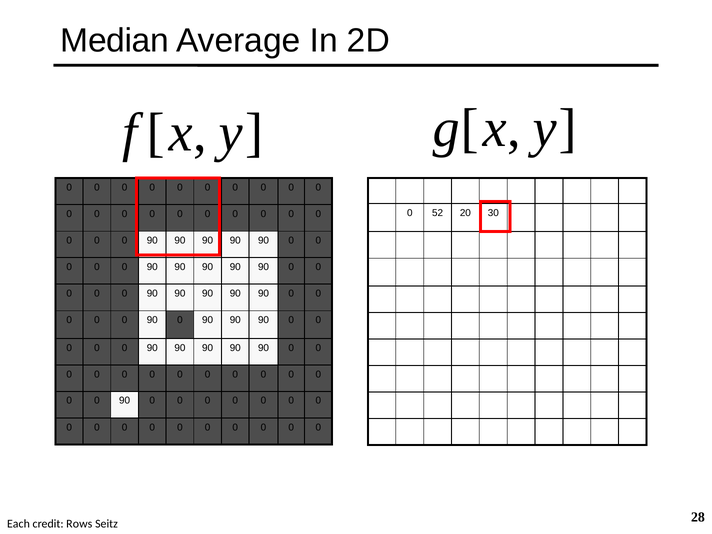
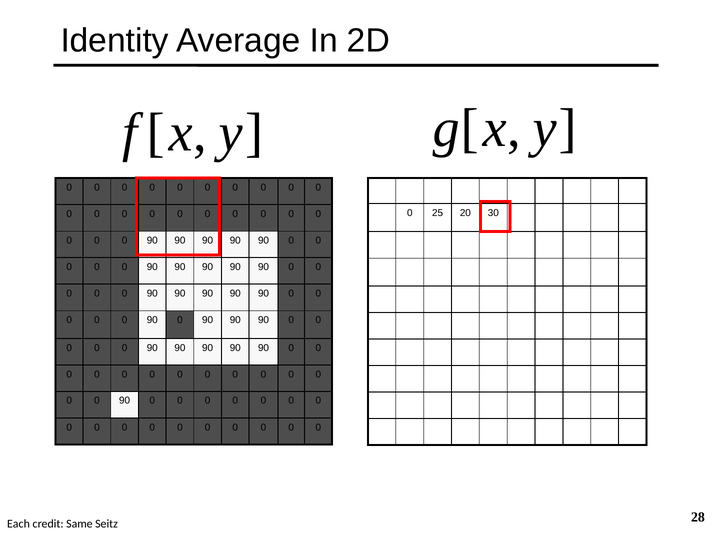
Median: Median -> Identity (115, 41)
52: 52 -> 25 (438, 213)
Rows: Rows -> Same (79, 524)
